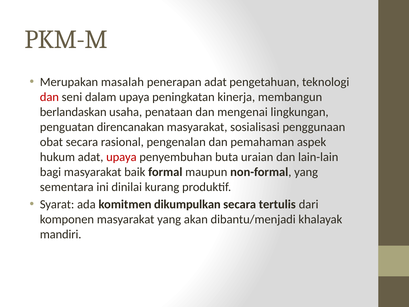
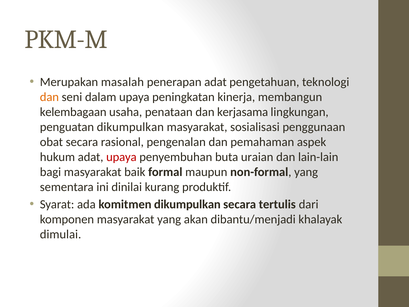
dan colour: red -> orange (49, 97)
berlandaskan: berlandaskan -> kelembagaan (73, 112)
mengenai: mengenai -> kerjasama (243, 112)
penguatan direncanakan: direncanakan -> dikumpulkan (130, 127)
mandiri: mandiri -> dimulai (61, 234)
